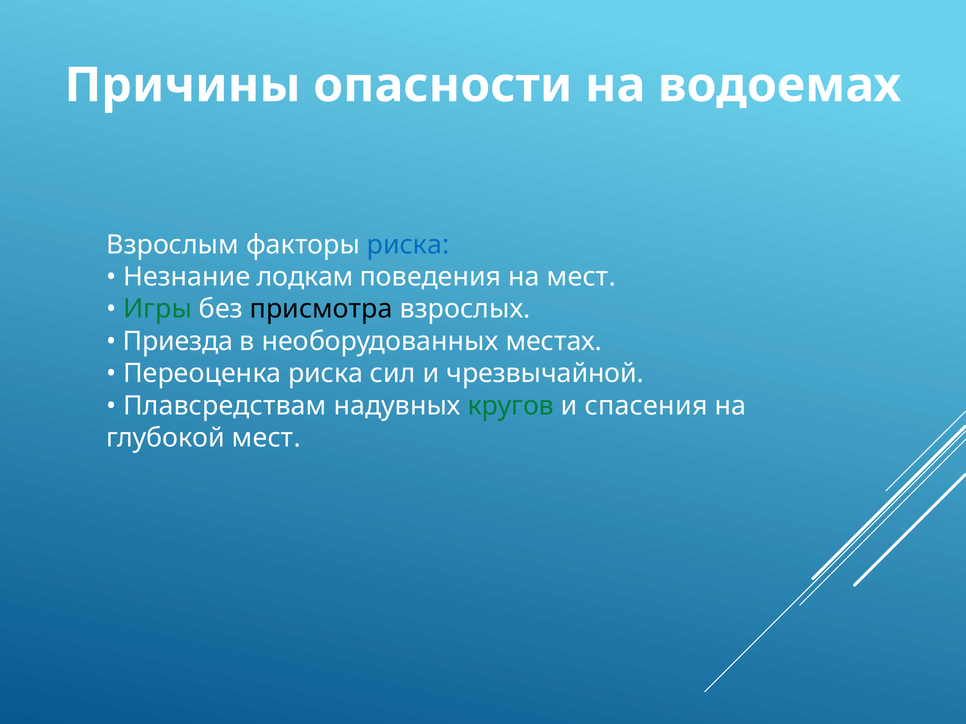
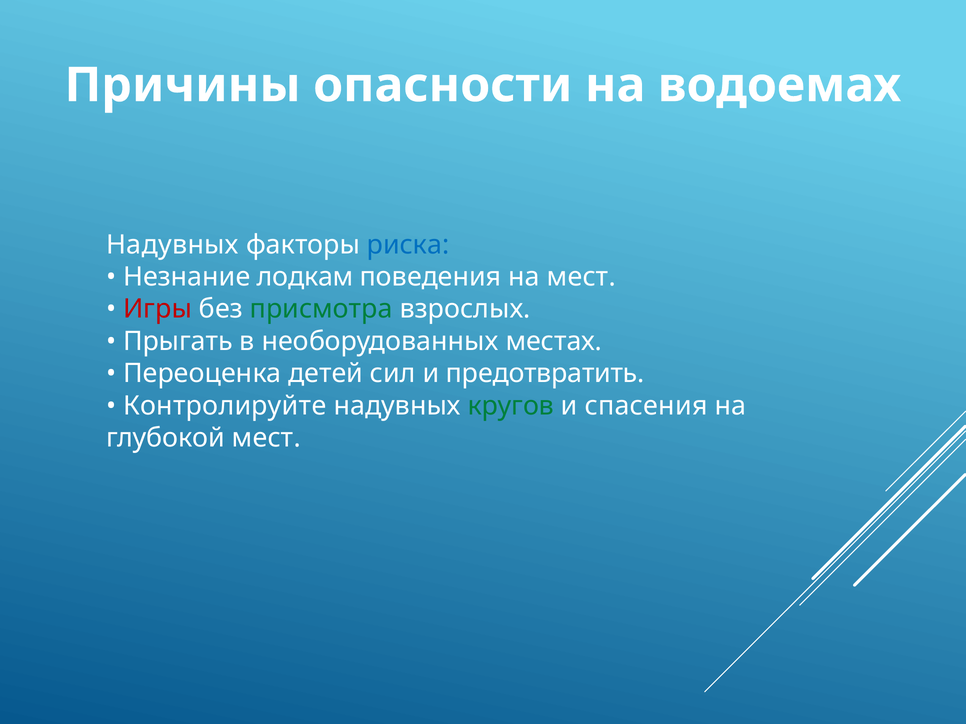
Взрослым: Взрослым -> Надувных (172, 245)
Игры colour: green -> red (158, 309)
присмотра colour: black -> green (321, 309)
Приезда: Приезда -> Прыгать (178, 342)
Переоценка риска: риска -> детей (326, 374)
чрезвычайной: чрезвычайной -> предотвратить (545, 374)
Плавсредствам: Плавсредствам -> Контролируйте (225, 406)
